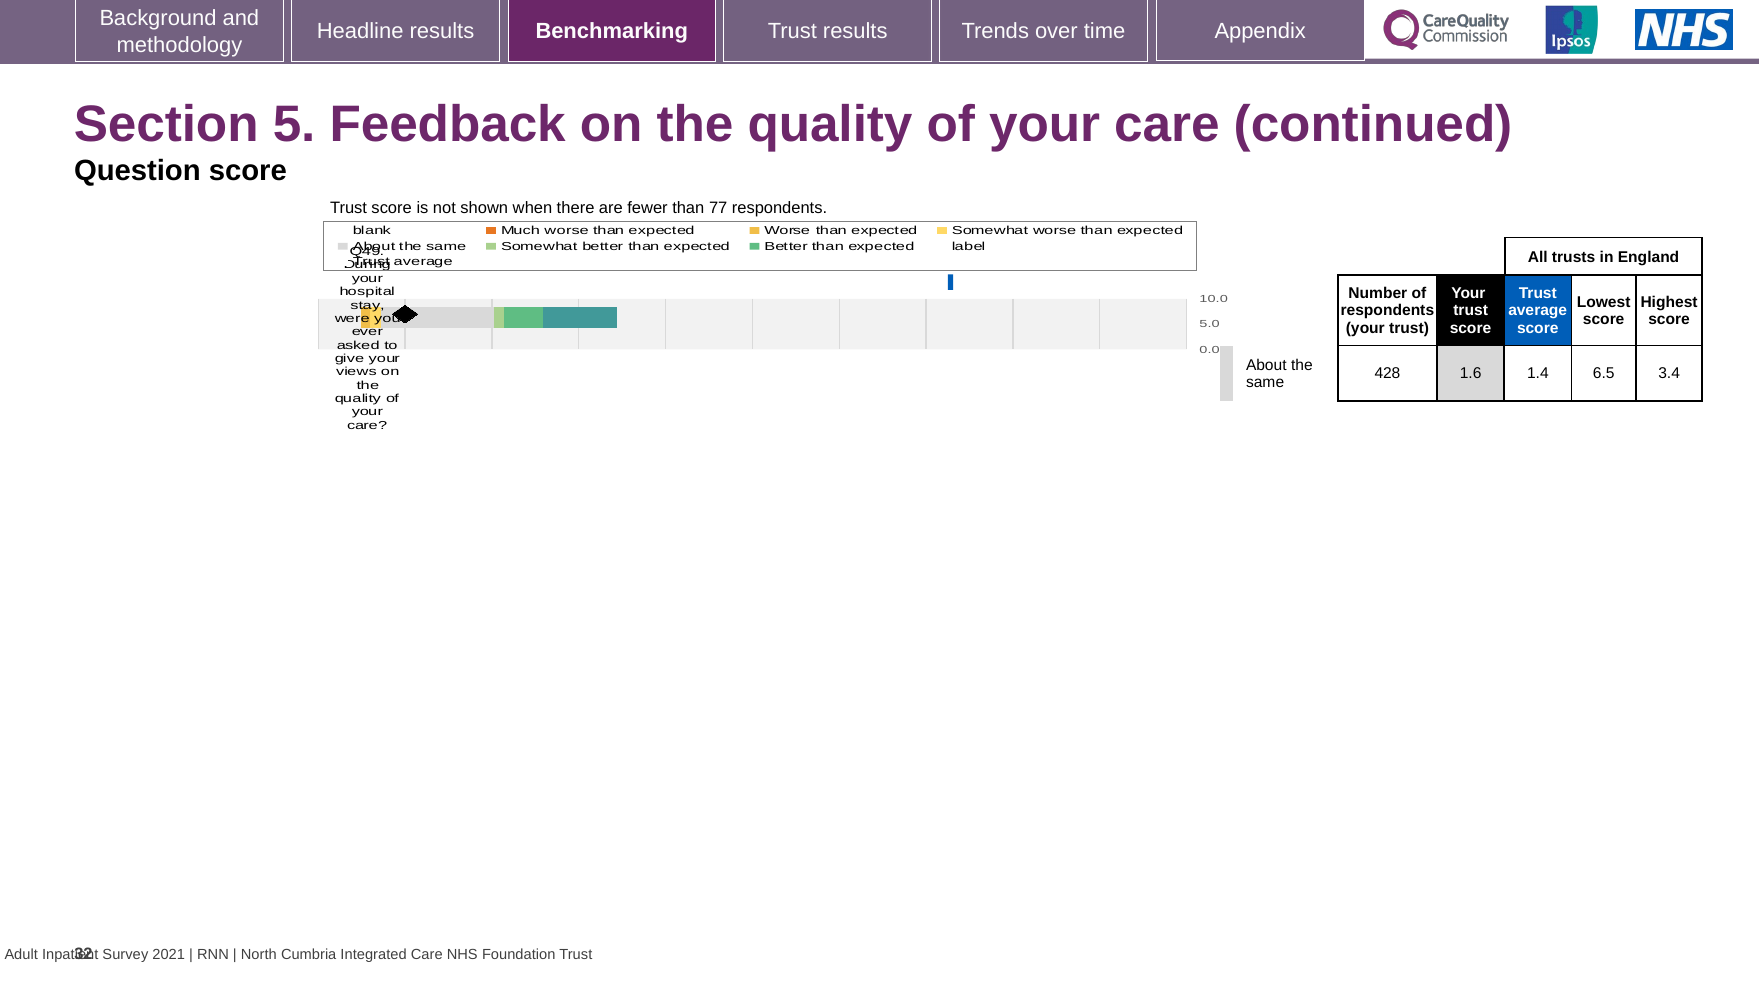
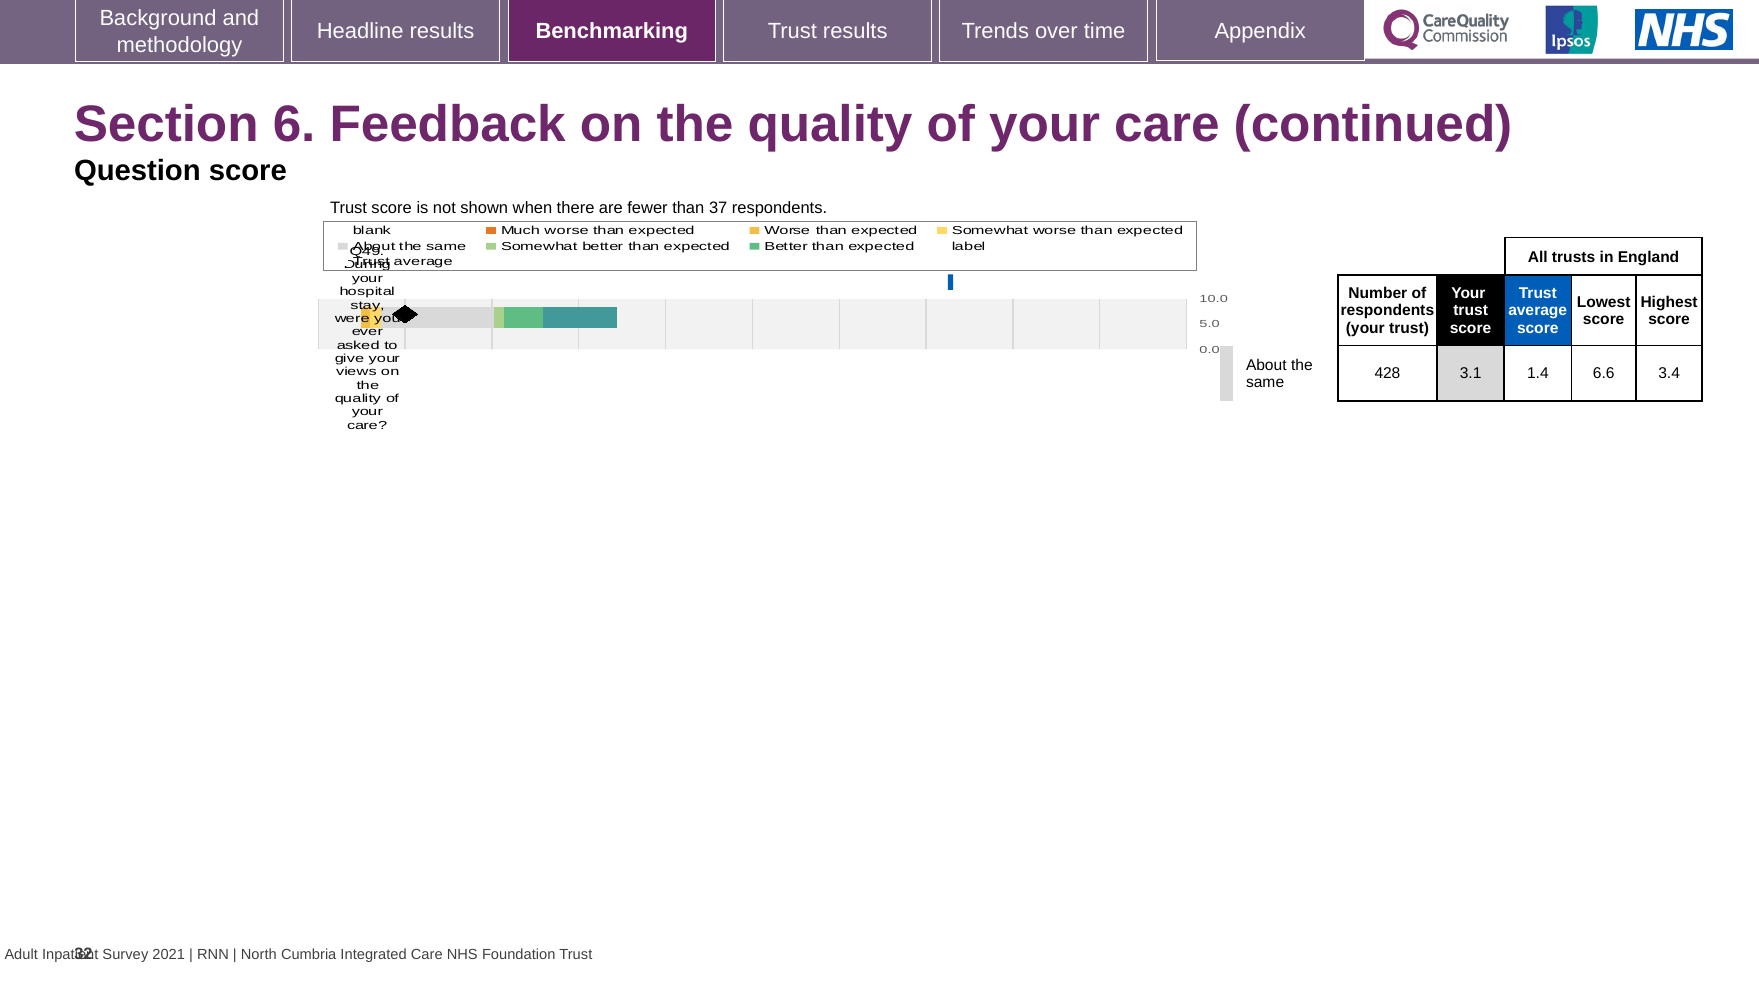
5: 5 -> 6 (294, 124)
77: 77 -> 37 (718, 208)
1.6: 1.6 -> 3.1 (1471, 374)
6.5: 6.5 -> 6.6 (1604, 374)
